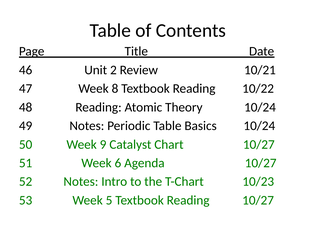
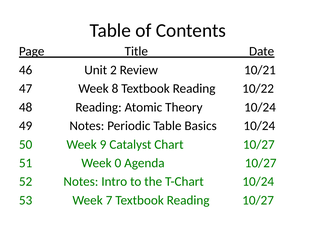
6: 6 -> 0 (118, 163)
T-Chart 10/23: 10/23 -> 10/24 (258, 182)
5: 5 -> 7 (109, 200)
